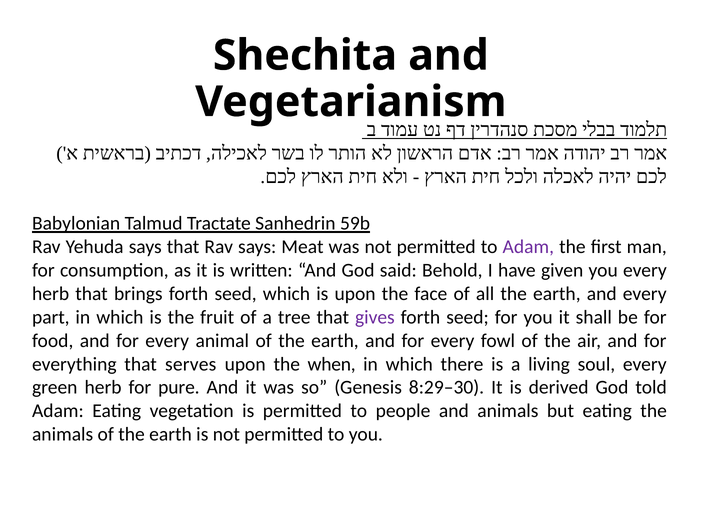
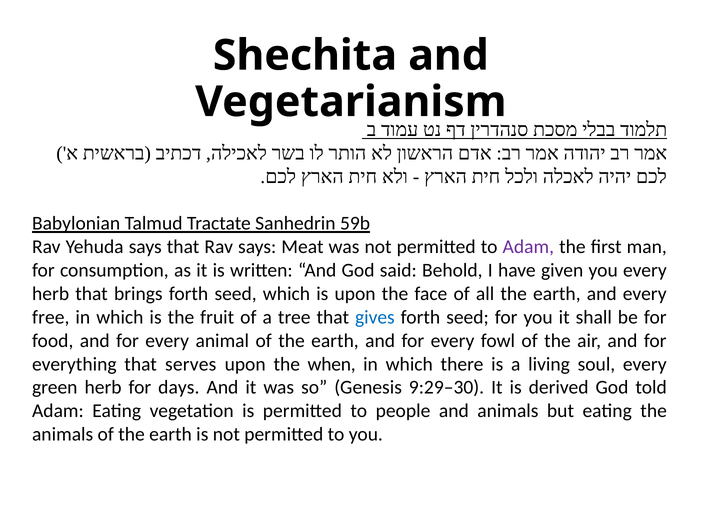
part: part -> free (51, 317)
gives colour: purple -> blue (375, 317)
pure: pure -> days (179, 387)
8:29–30: 8:29–30 -> 9:29–30 (447, 387)
